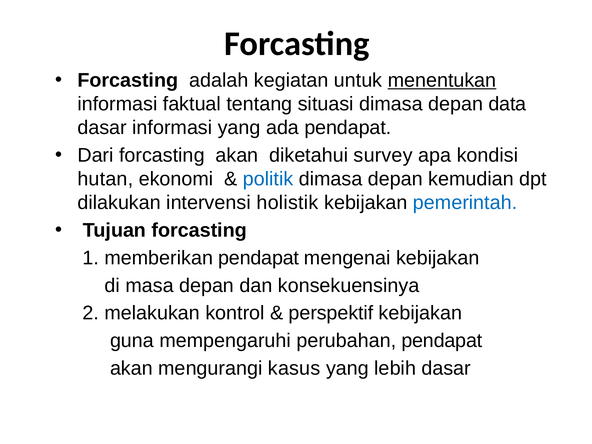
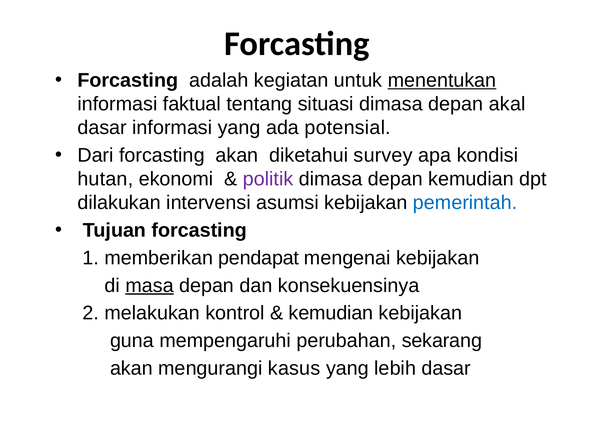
data: data -> akal (507, 104)
ada pendapat: pendapat -> potensial (348, 128)
politik colour: blue -> purple (268, 179)
holistik: holistik -> asumsi (287, 203)
masa underline: none -> present (150, 286)
perspektif: perspektif -> kemudian (331, 313)
perubahan pendapat: pendapat -> sekarang (442, 341)
